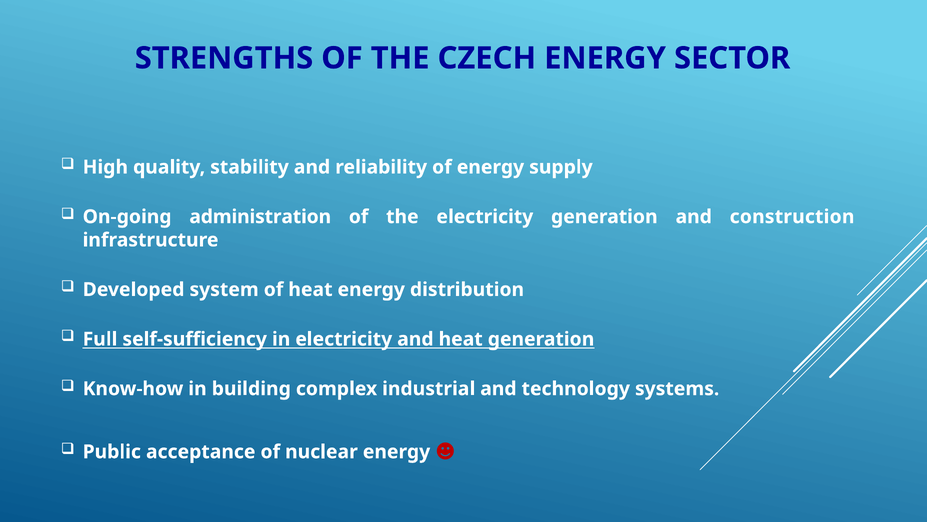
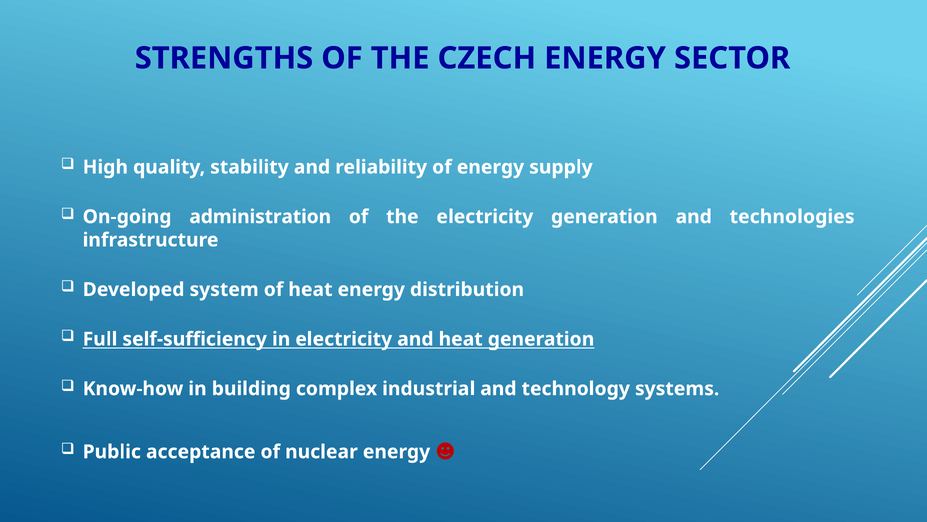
construction: construction -> technologies (792, 217)
